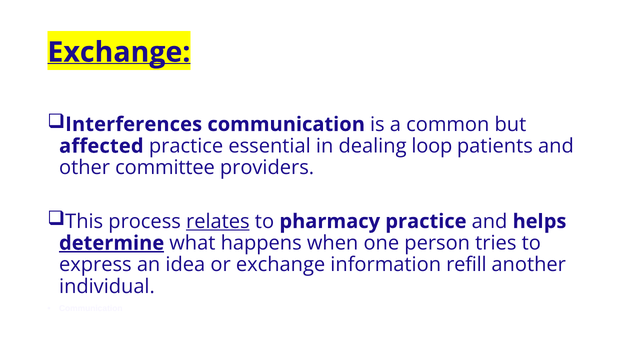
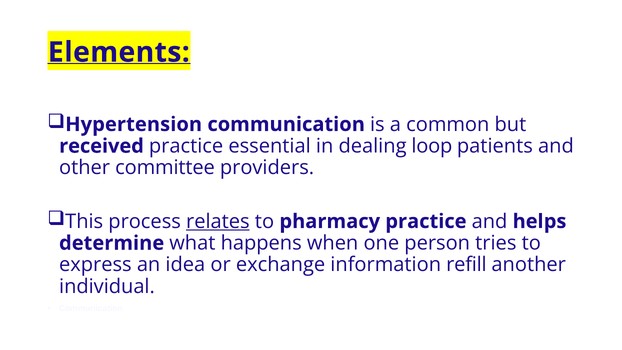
Exchange: Exchange -> Elements (119, 52)
Interferences: Interferences -> Hypertension (134, 124)
affected: affected -> received (101, 146)
determine underline: present -> none (112, 243)
